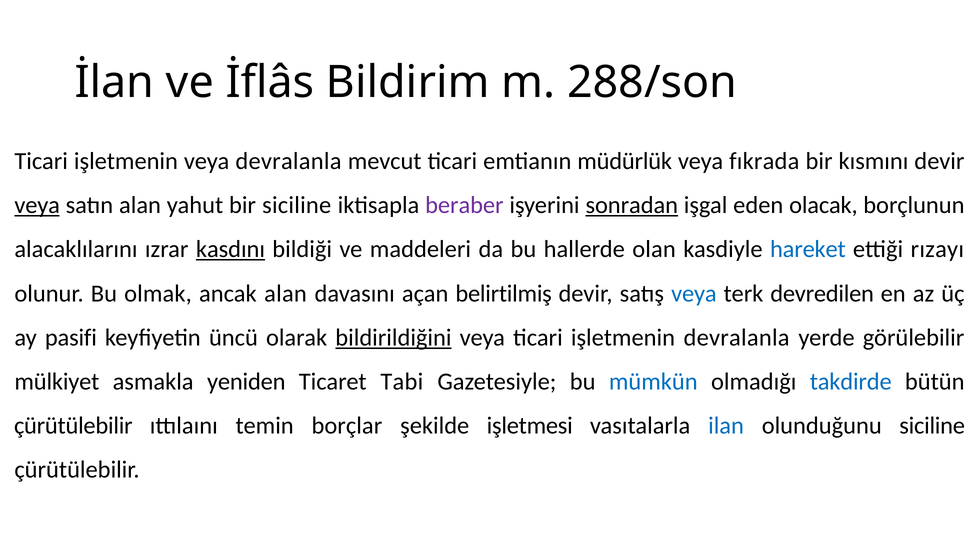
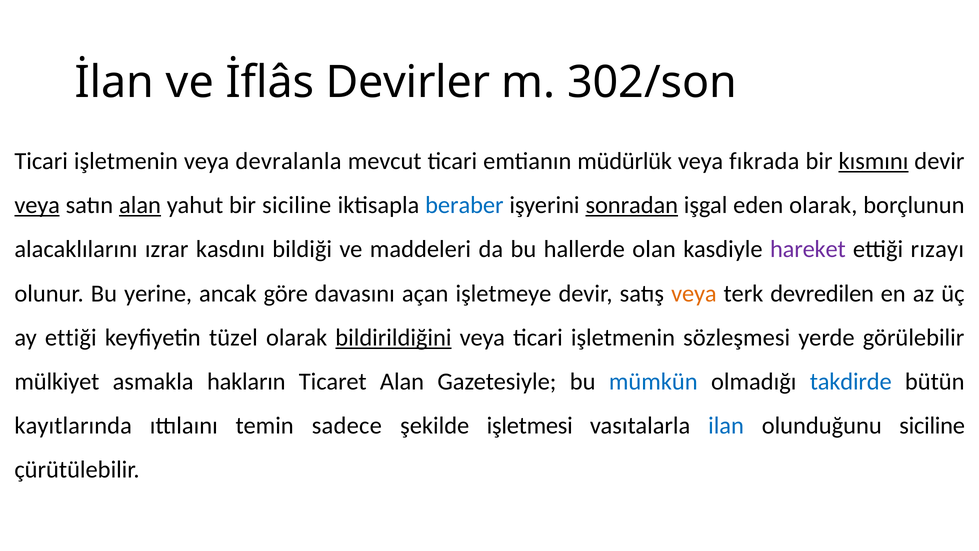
Bildirim: Bildirim -> Devirler (408, 82)
288/son: 288/son -> 302/son (652, 82)
kısmını underline: none -> present (873, 161)
alan underline: none -> present (140, 205)
beraber colour: purple -> blue (464, 205)
eden olacak: olacak -> olarak (823, 205)
kasdını underline: present -> none (230, 249)
hareket colour: blue -> purple (808, 249)
olmak: olmak -> yerine (158, 293)
ancak alan: alan -> göre (286, 293)
belirtilmiş: belirtilmiş -> işletmeye (504, 293)
veya colour: blue -> orange (694, 293)
ay pasifi: pasifi -> ettiği (71, 337)
üncü: üncü -> tüzel (233, 337)
işletmenin devralanla: devralanla -> sözleşmesi (737, 337)
yeniden: yeniden -> hakların (246, 381)
Ticaret Tabi: Tabi -> Alan (402, 381)
çürütülebilir: çürütülebilir -> kayıtlarında (73, 425)
borçlar: borçlar -> sadece (347, 425)
